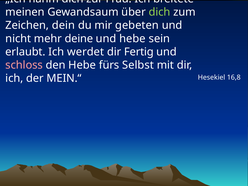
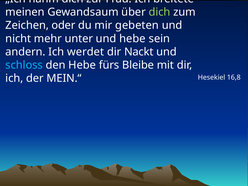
dein: dein -> oder (64, 25)
deine: deine -> unter (79, 39)
erlaubt: erlaubt -> andern (25, 52)
Fertig: Fertig -> Nackt (139, 52)
schloss colour: pink -> light blue (24, 65)
Selbst: Selbst -> Bleibe (138, 65)
